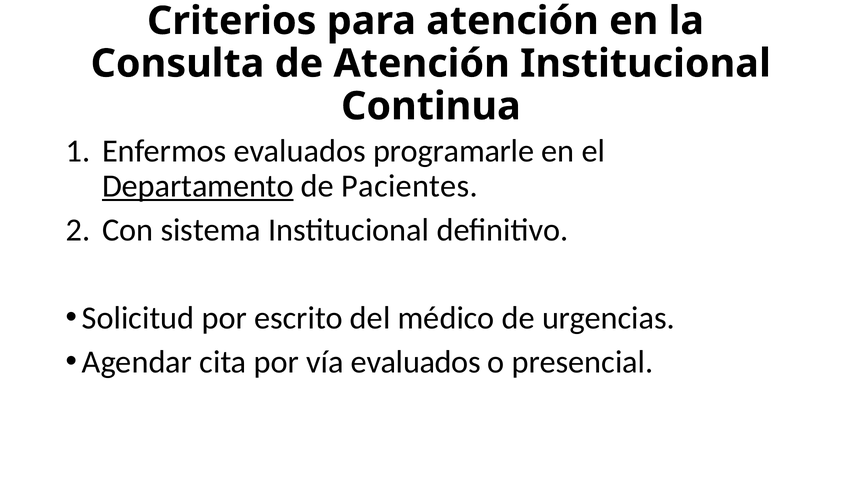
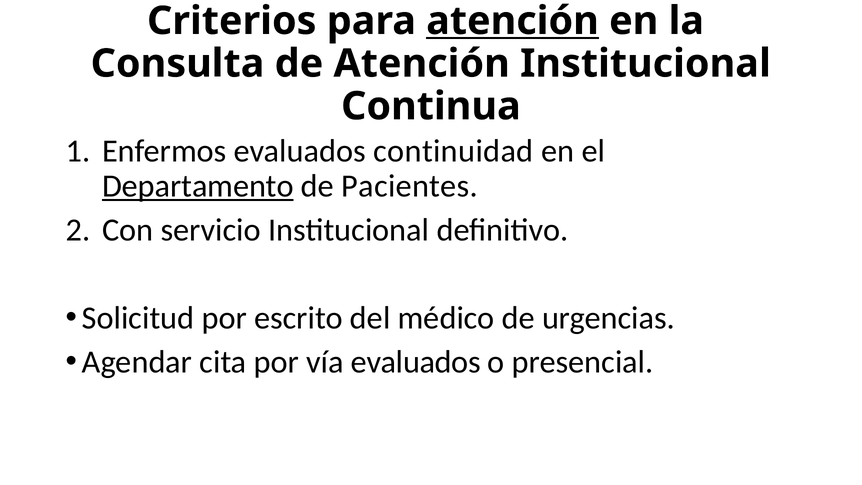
atención underline: none -> present (513, 21)
programarle: programarle -> continuidad (453, 151)
sistema: sistema -> servicio (211, 230)
